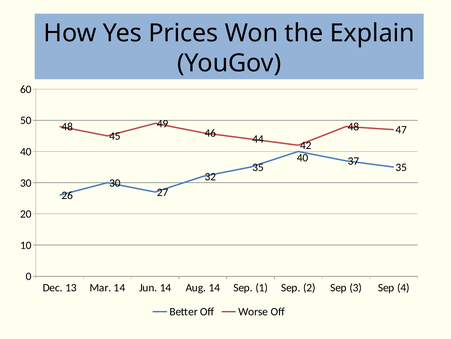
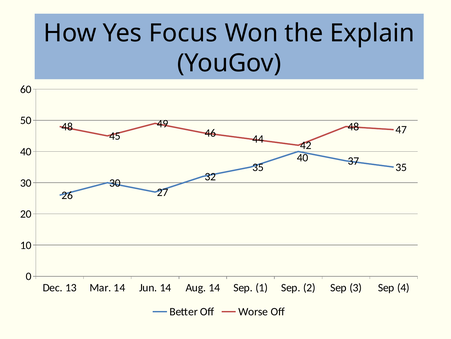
Prices: Prices -> Focus (183, 33)
